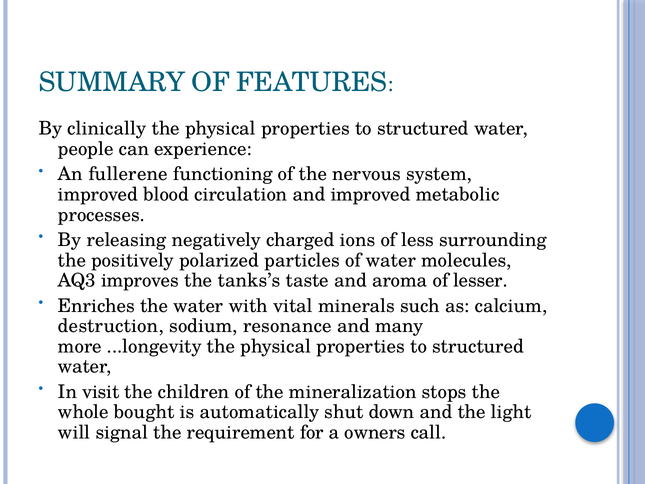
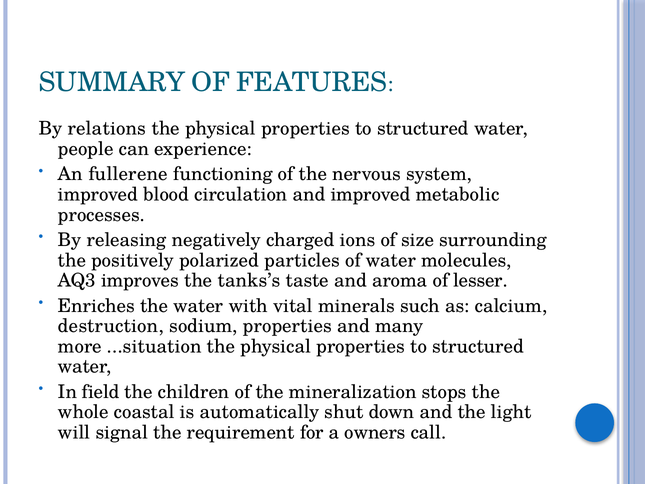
clinically: clinically -> relations (107, 129)
less: less -> size (418, 240)
sodium resonance: resonance -> properties (287, 326)
...longevity: ...longevity -> ...situation (154, 346)
visit: visit -> field (101, 392)
bought: bought -> coastal (144, 412)
